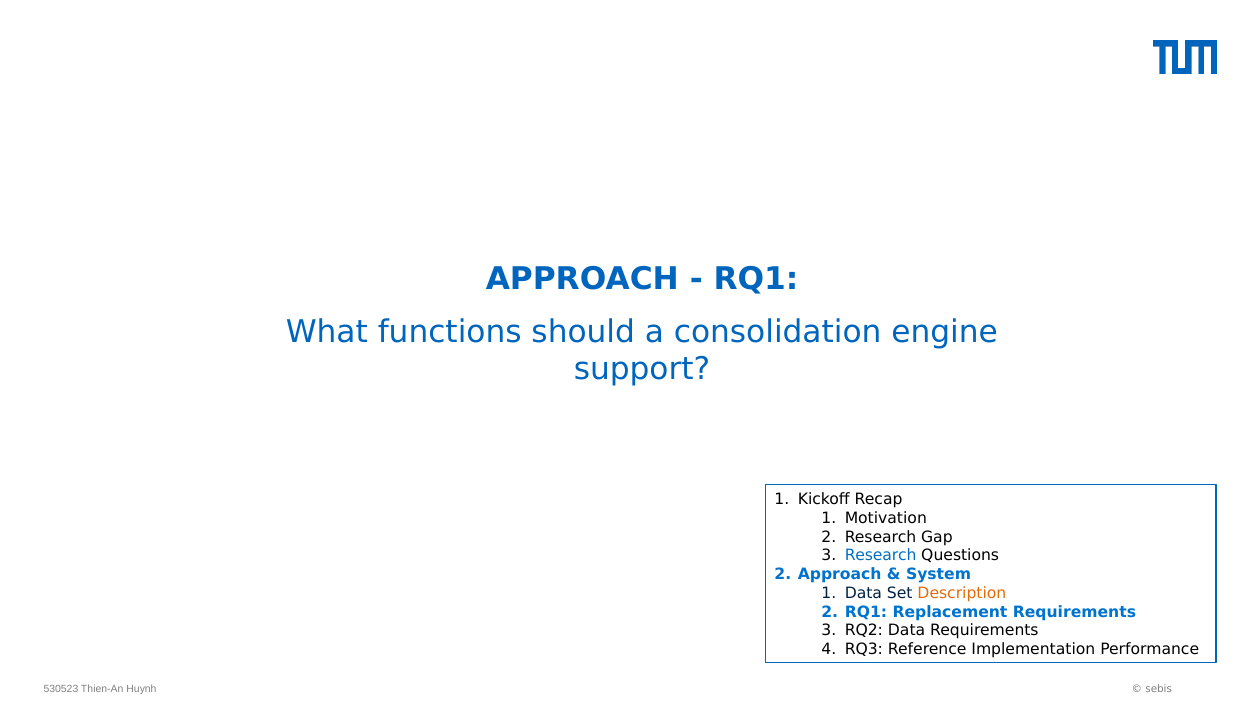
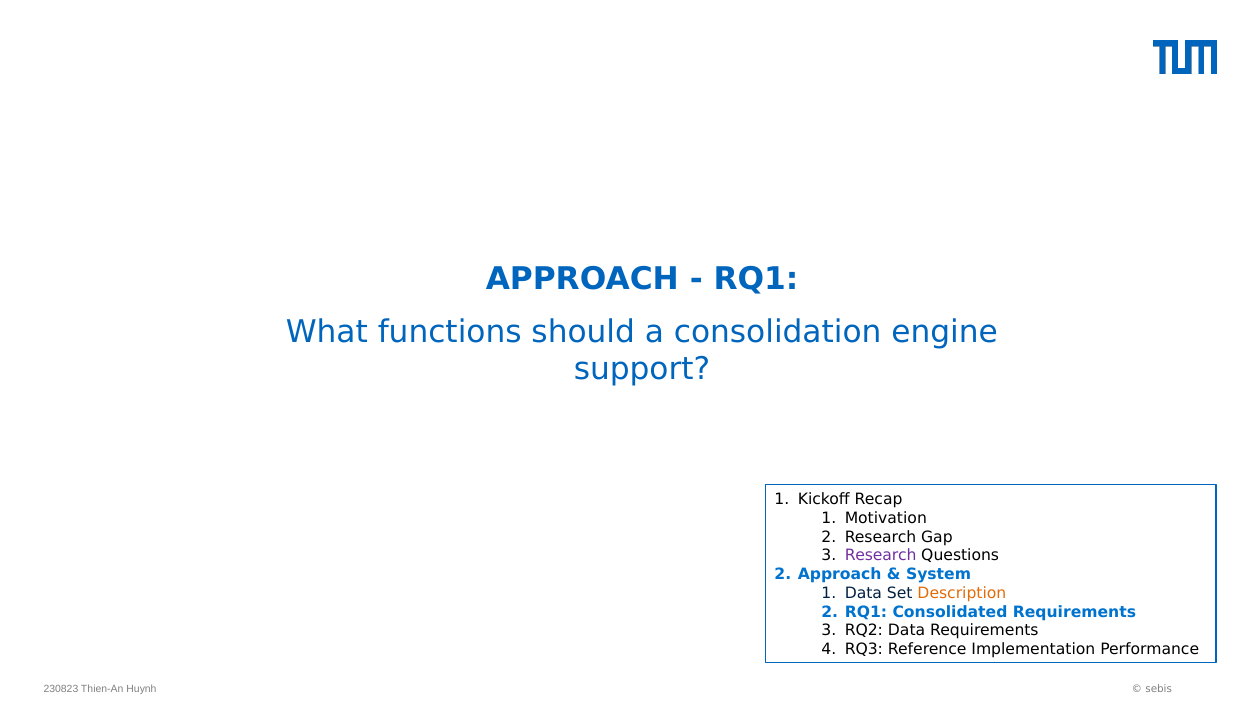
Research colour: blue -> purple (881, 556)
Replacement: Replacement -> Consolidated (950, 612)
530523: 530523 -> 230823 (61, 689)
